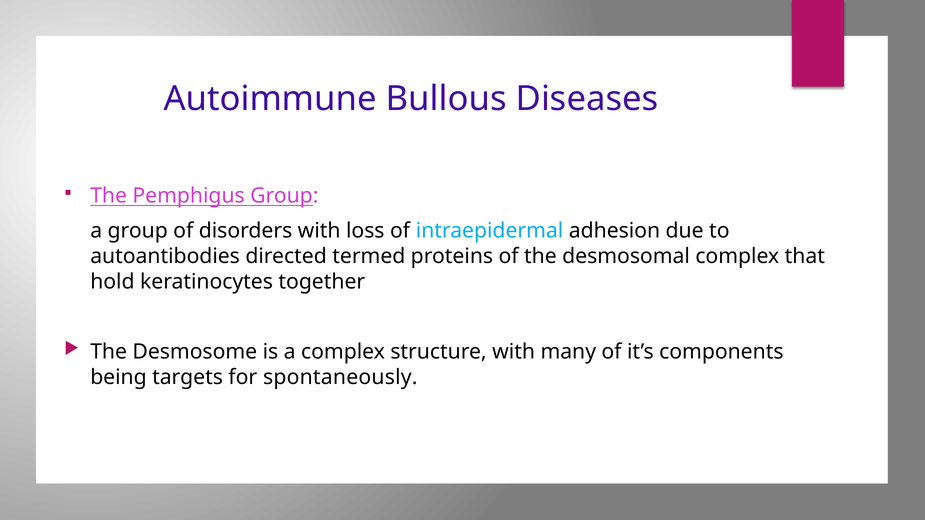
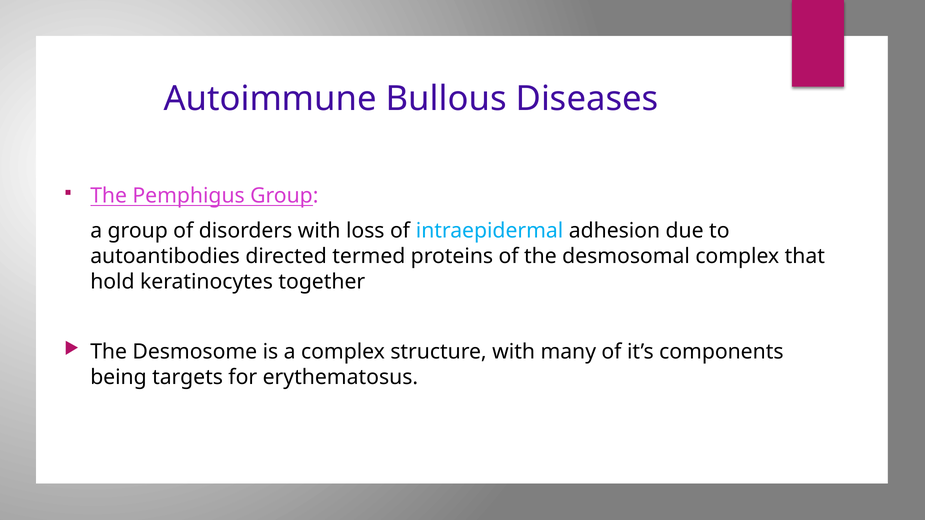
spontaneously: spontaneously -> erythematosus (340, 377)
